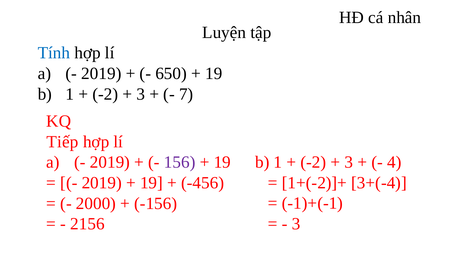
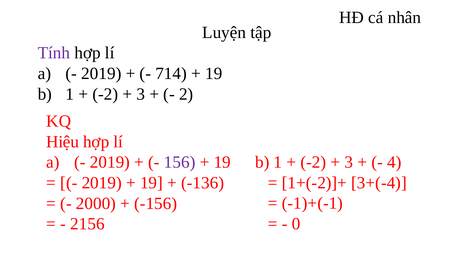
Tính colour: blue -> purple (54, 53)
650: 650 -> 714 (171, 74)
7: 7 -> 2 (186, 94)
Tiếp: Tiếp -> Hiệu (63, 142)
-456: -456 -> -136 (203, 183)
3: 3 -> 0 (296, 224)
